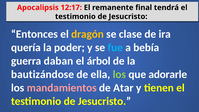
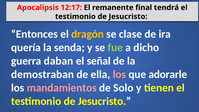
poder: poder -> senda (69, 48)
fue colour: light blue -> light green (115, 48)
bebía: bebía -> dicho (146, 48)
árbol: árbol -> señal (99, 61)
bautizándose: bautizándose -> demostraban (43, 74)
los colour: light green -> pink (119, 74)
Atar: Atar -> Solo (123, 88)
